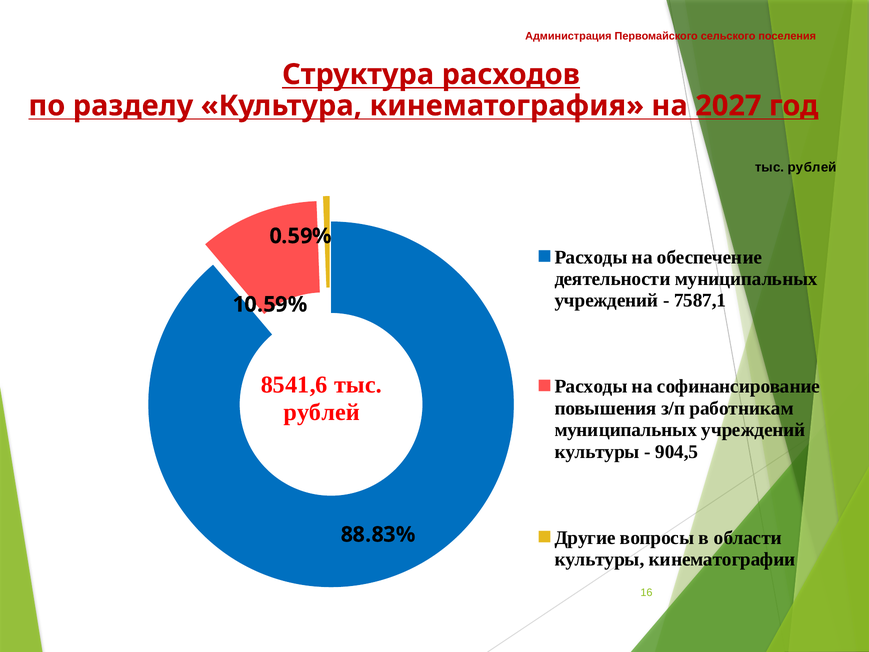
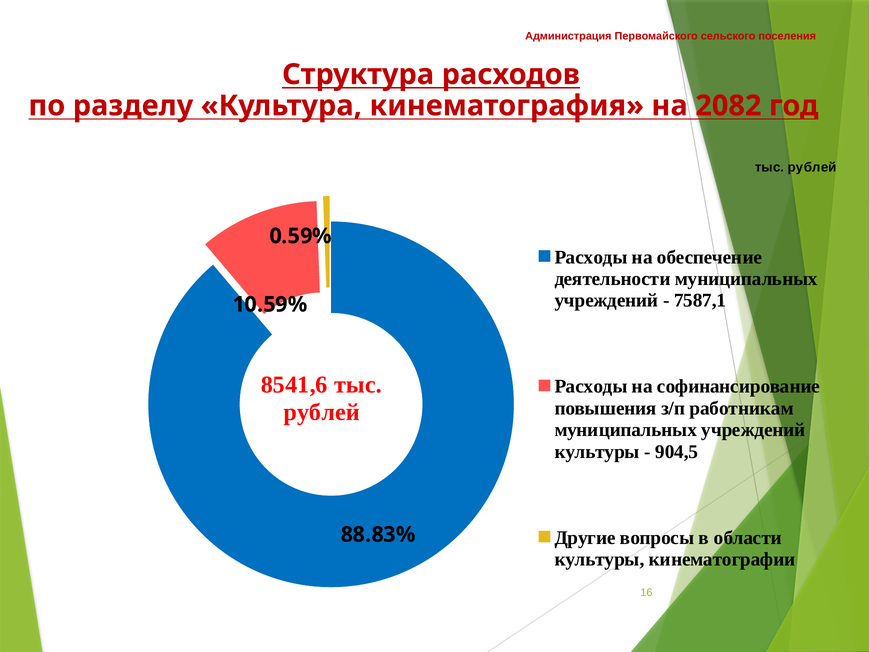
2027: 2027 -> 2082 (728, 106)
